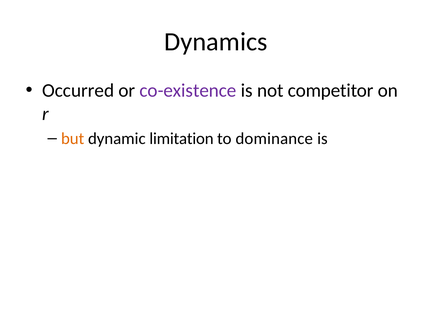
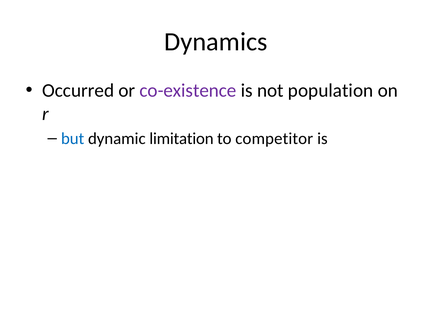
competitor: competitor -> population (331, 91)
but colour: orange -> blue (73, 138)
dominance: dominance -> competitor (274, 138)
